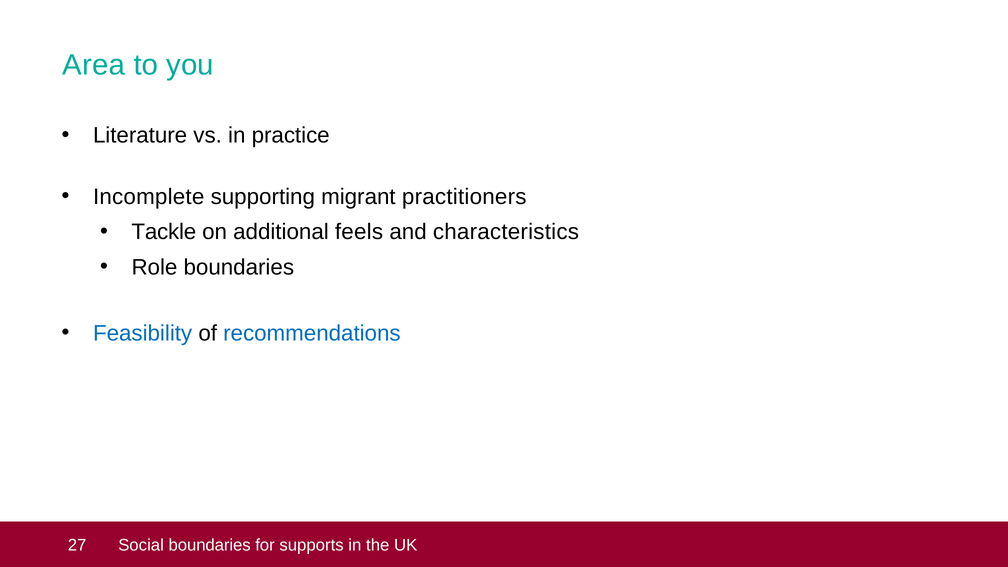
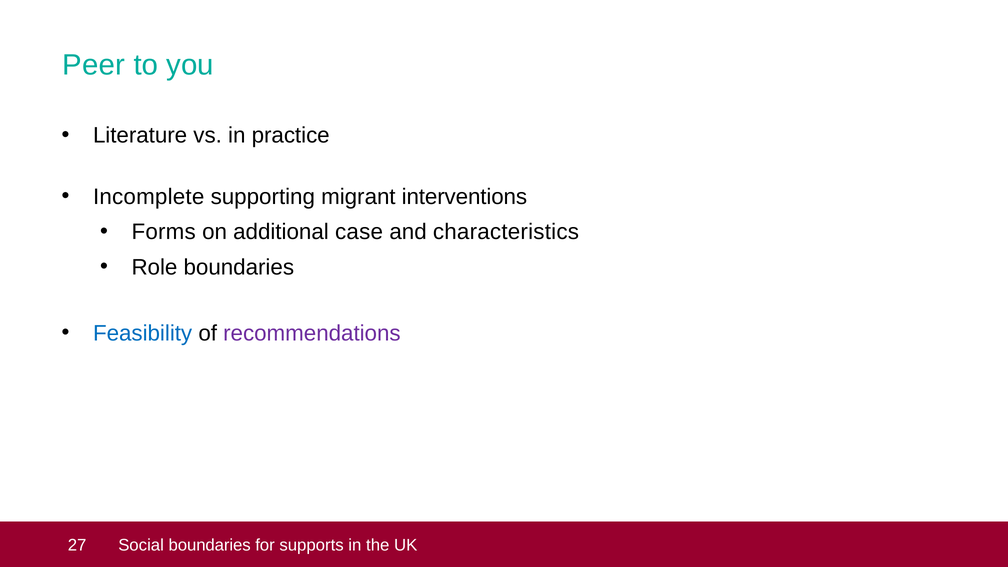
Area: Area -> Peer (94, 65)
practitioners: practitioners -> interventions (464, 197)
Tackle: Tackle -> Forms (164, 232)
feels: feels -> case (359, 232)
recommendations colour: blue -> purple (312, 333)
